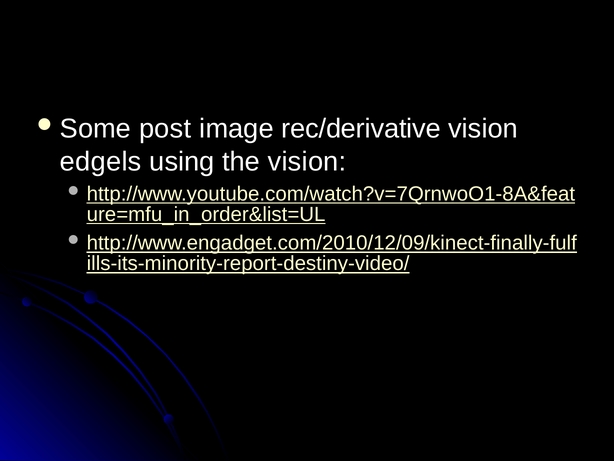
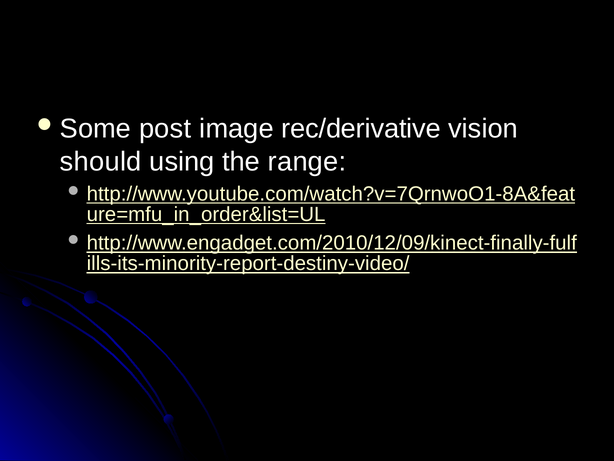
edgels: edgels -> should (101, 162)
the vision: vision -> range (307, 162)
